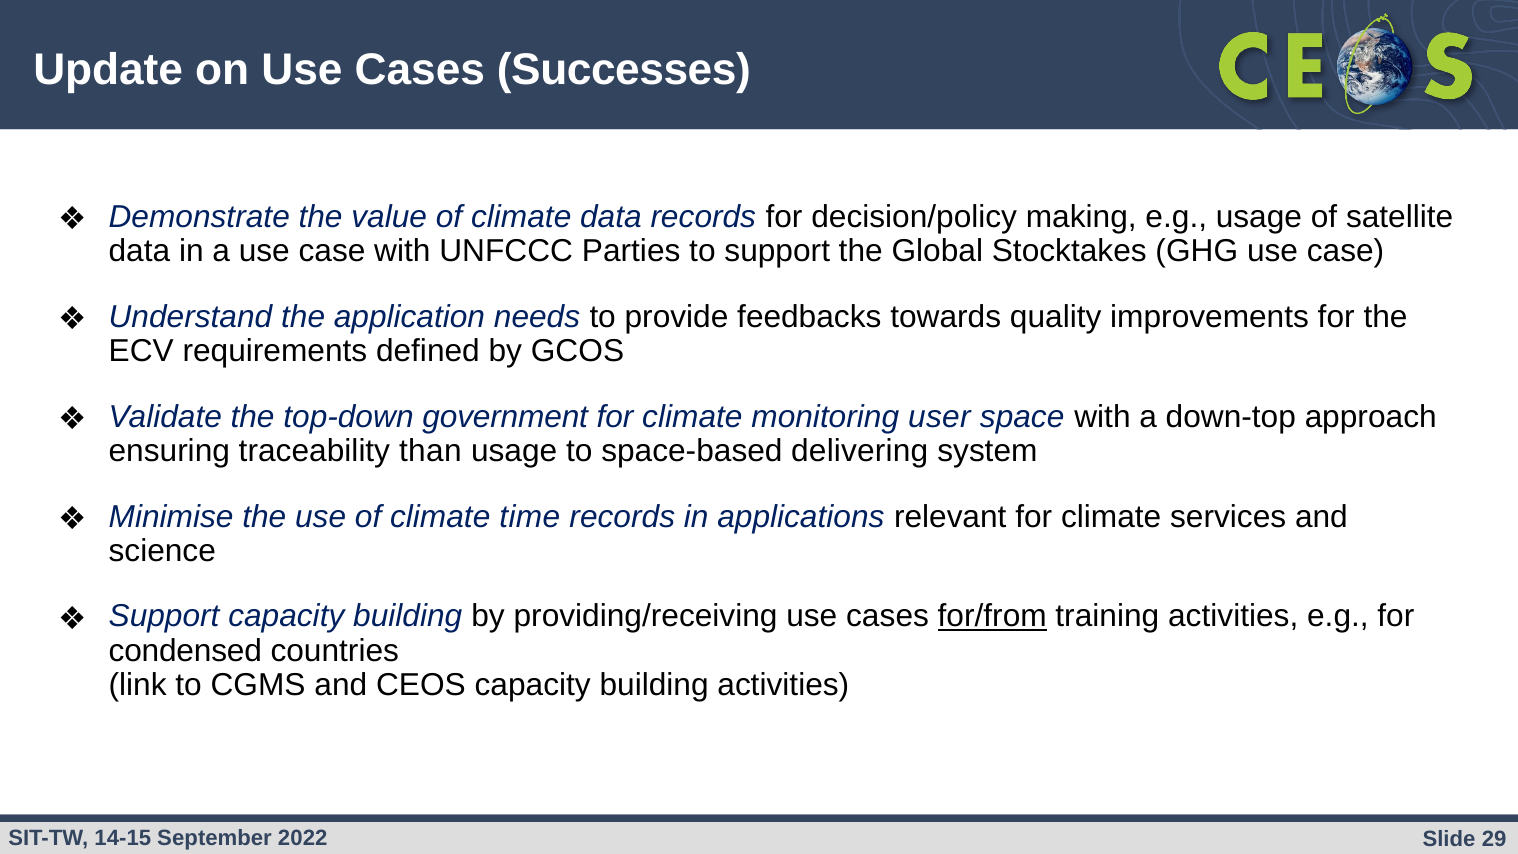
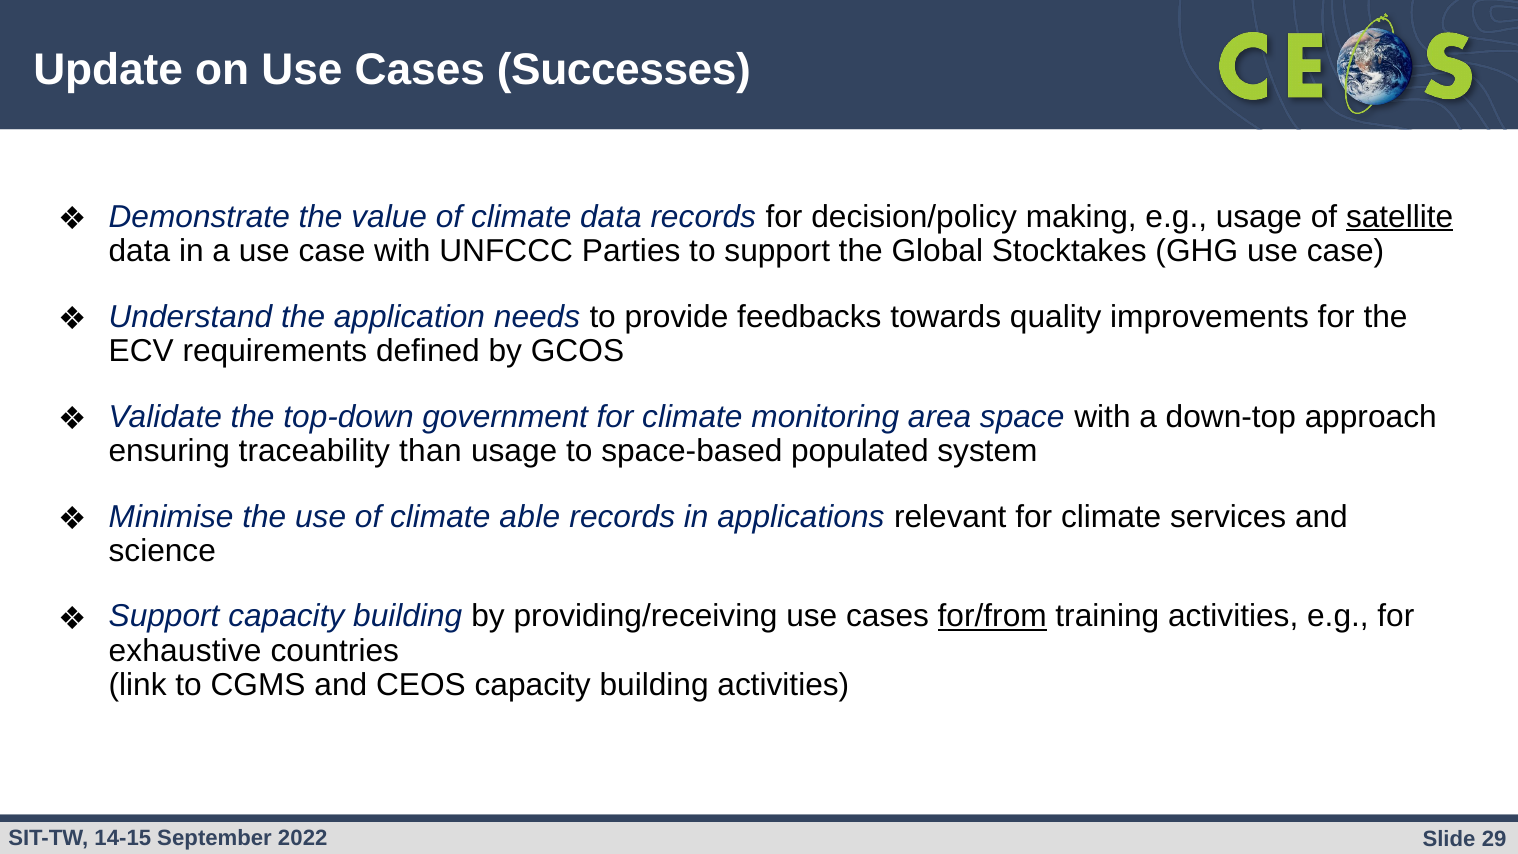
satellite underline: none -> present (1400, 217)
user: user -> area (940, 417)
delivering: delivering -> populated (860, 451)
time: time -> able (530, 516)
condensed: condensed -> exhaustive (185, 651)
